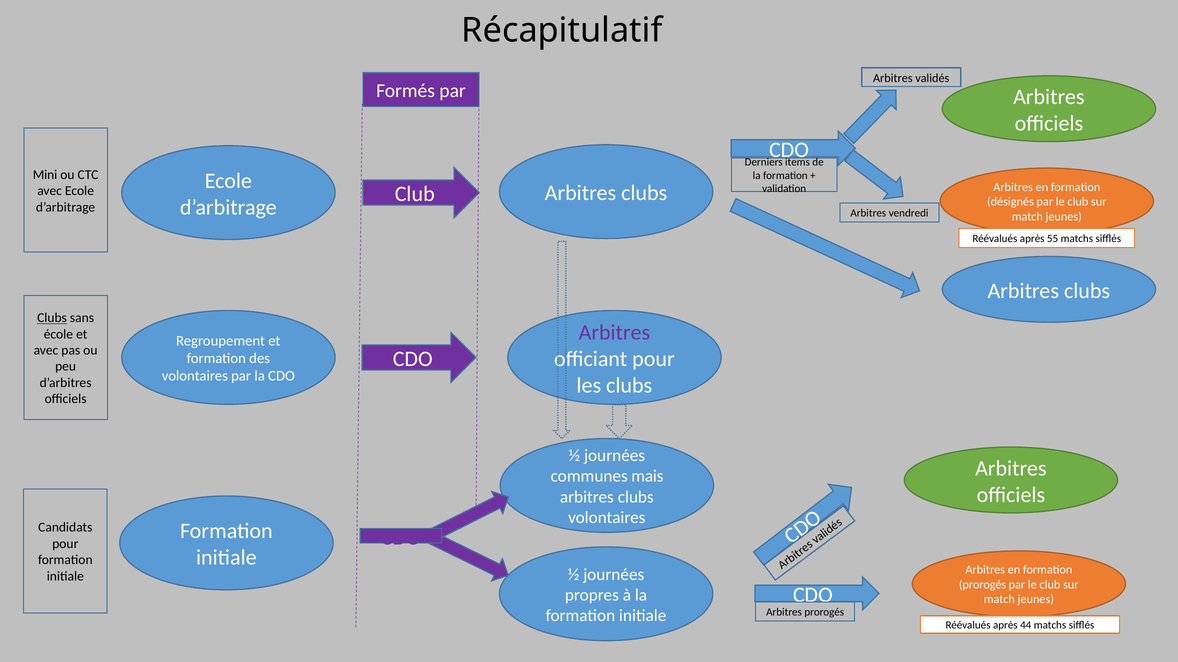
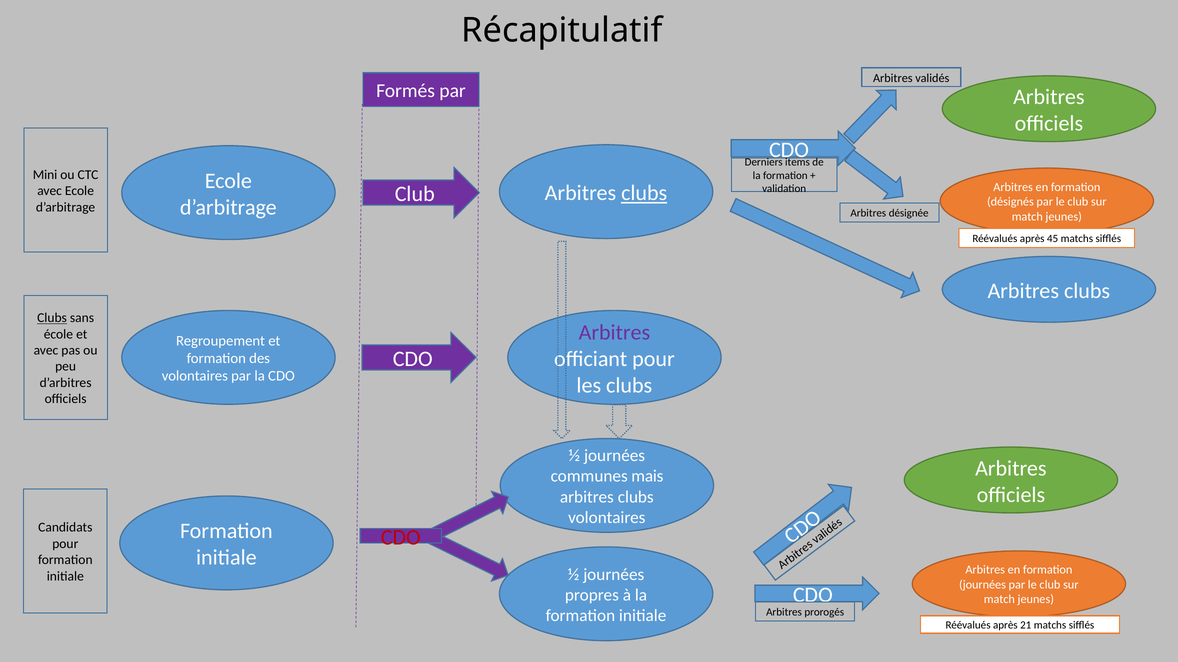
clubs underline: none -> present (644, 193)
vendredi: vendredi -> désignée (909, 213)
55: 55 -> 45 (1053, 239)
CDO colour: purple -> red (401, 538)
prorogés: prorogés -> journées (983, 585)
44: 44 -> 21 (1026, 626)
